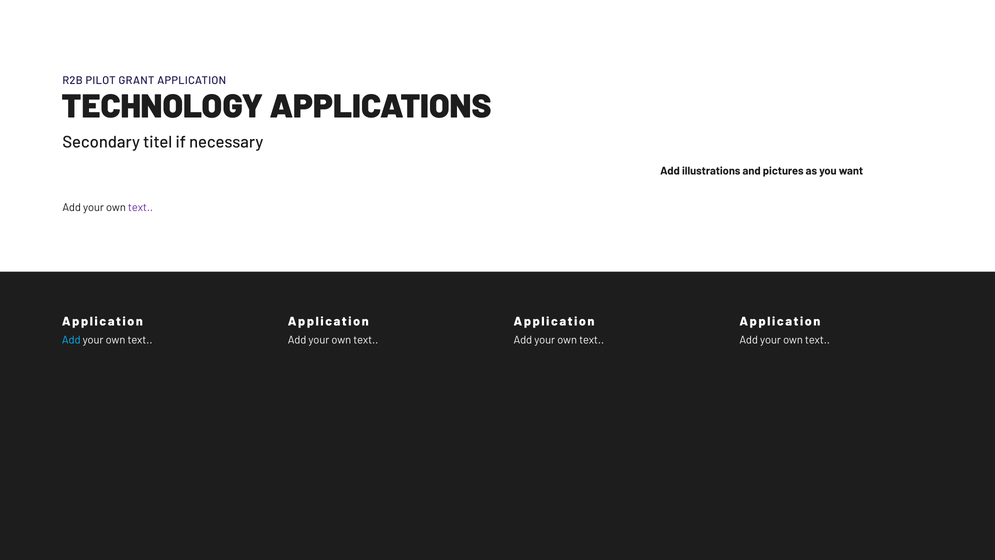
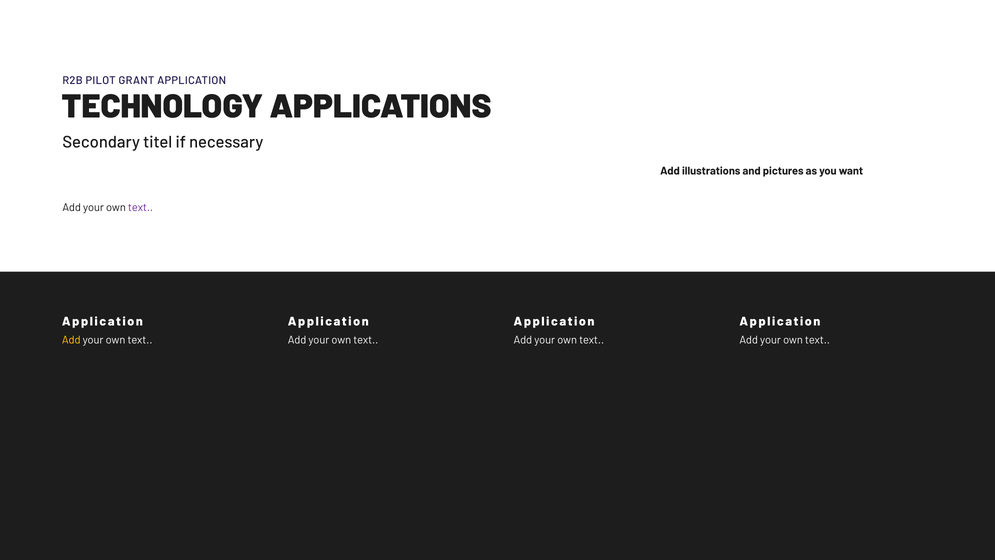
Add colour: light blue -> yellow (71, 340)
